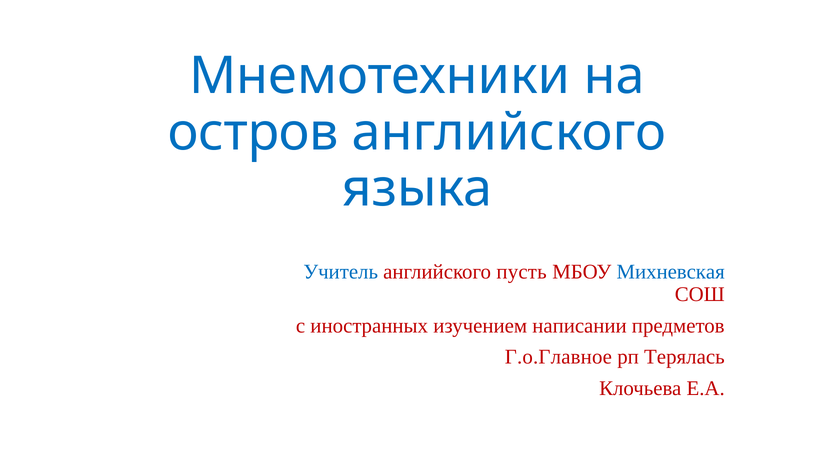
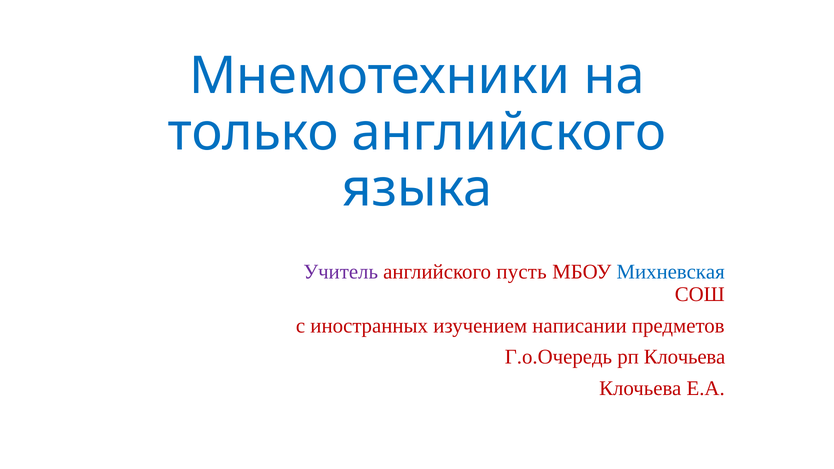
остров: остров -> только (253, 132)
Учитель colour: blue -> purple (341, 272)
Г.о.Главное: Г.о.Главное -> Г.о.Очередь (558, 357)
рп Терялась: Терялась -> Клочьева (685, 357)
